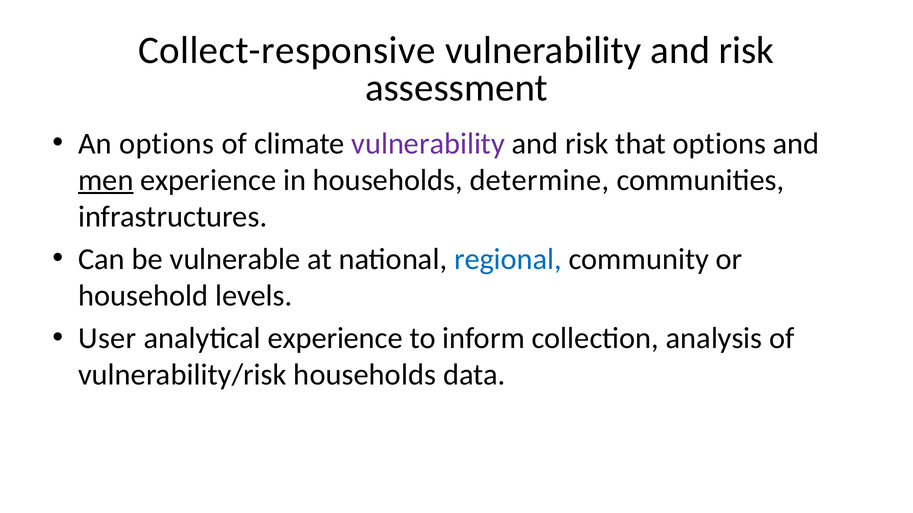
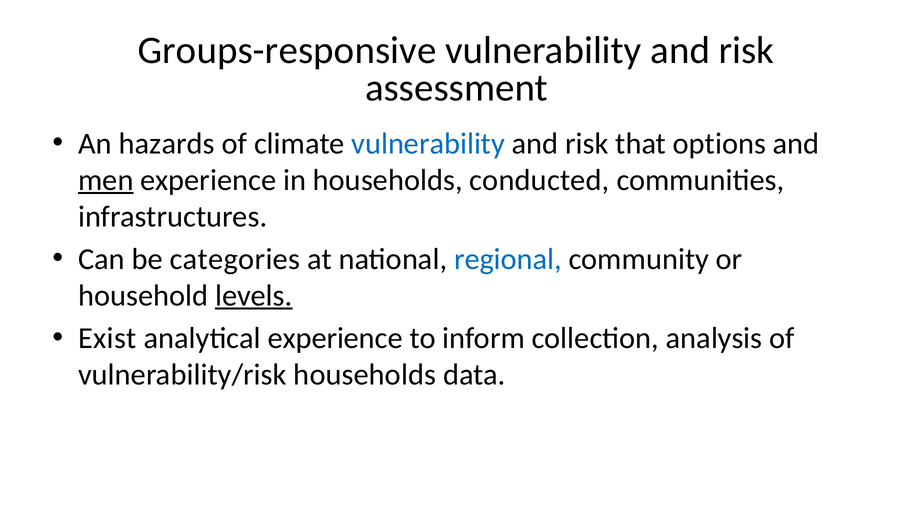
Collect-responsive: Collect-responsive -> Groups-responsive (287, 50)
An options: options -> hazards (167, 144)
vulnerability colour: purple -> blue (428, 144)
determine: determine -> conducted (539, 180)
vulnerable: vulnerable -> categories (235, 259)
levels underline: none -> present (254, 296)
User: User -> Exist (107, 338)
